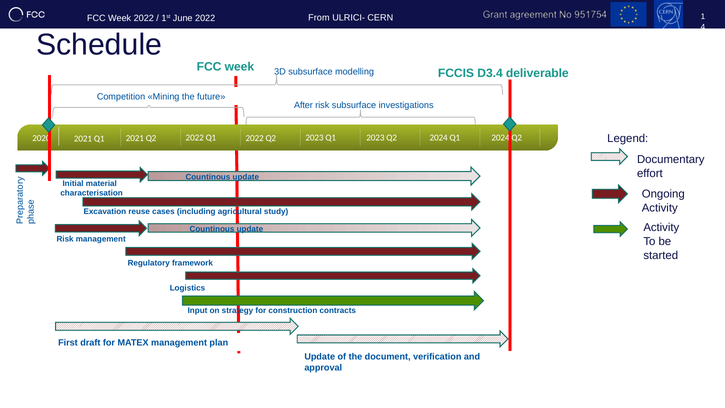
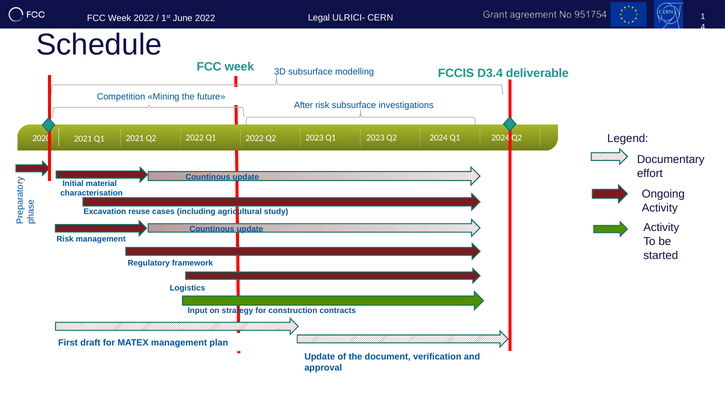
From: From -> Legal (319, 18)
